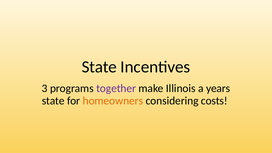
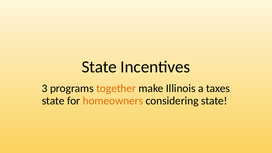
together colour: purple -> orange (116, 88)
years: years -> taxes (218, 88)
considering costs: costs -> state (214, 101)
